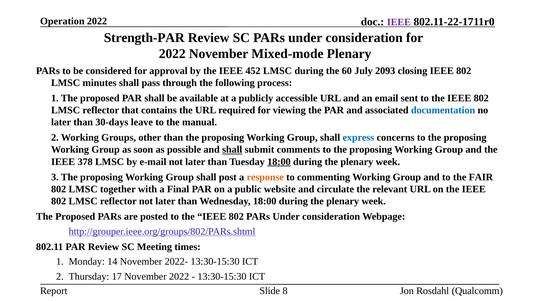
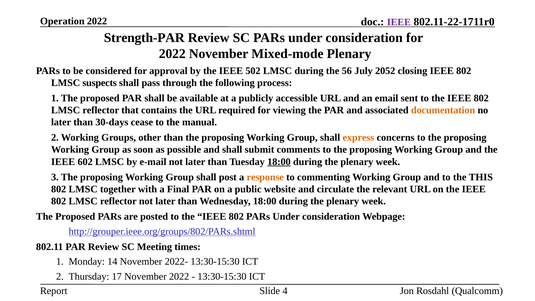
452: 452 -> 502 (253, 71)
60: 60 -> 56 (347, 71)
2093: 2093 -> 2052 (385, 71)
minutes: minutes -> suspects (100, 83)
documentation colour: blue -> orange (443, 110)
leave: leave -> cease (142, 122)
express colour: blue -> orange (358, 138)
shall underline: present -> none (232, 150)
378: 378 -> 602 (85, 162)
FAIR: FAIR -> THIS (481, 177)
8: 8 -> 4 (285, 291)
